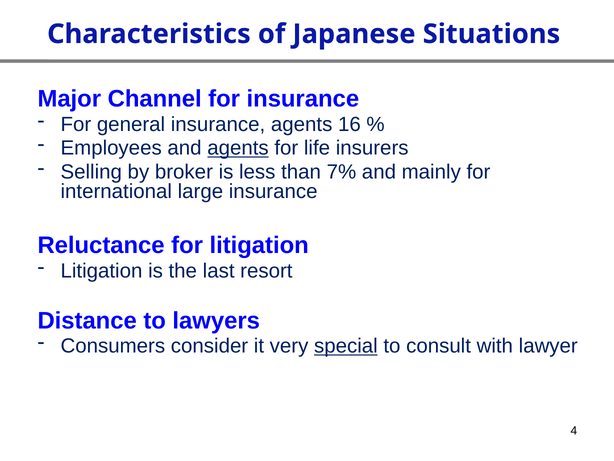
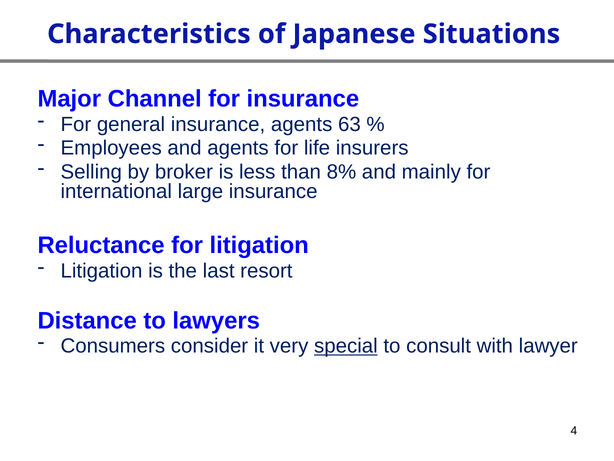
16: 16 -> 63 (349, 124)
agents underline: present -> none (238, 148)
7%: 7% -> 8% (341, 172)
